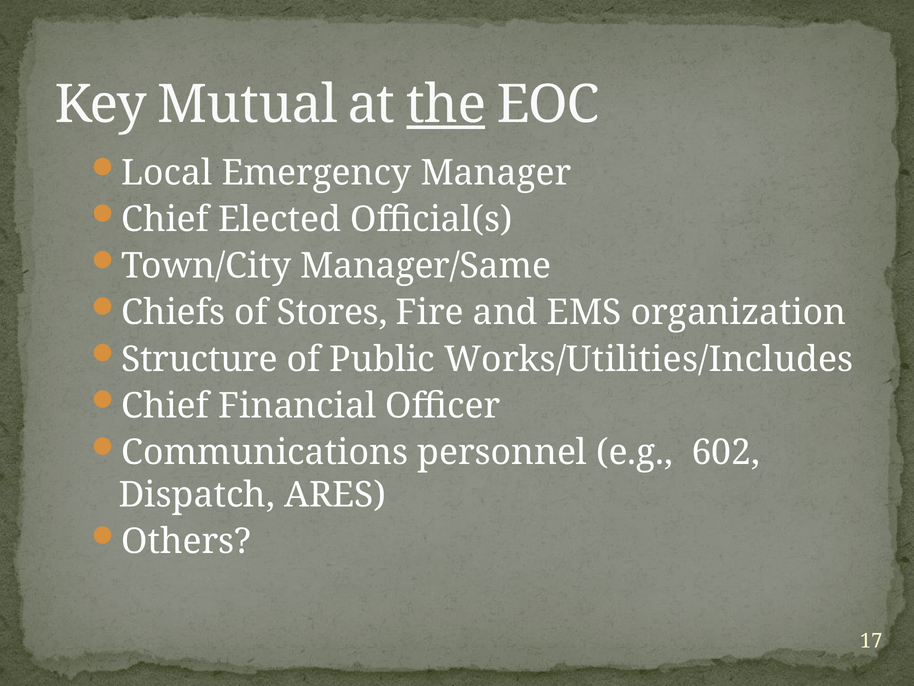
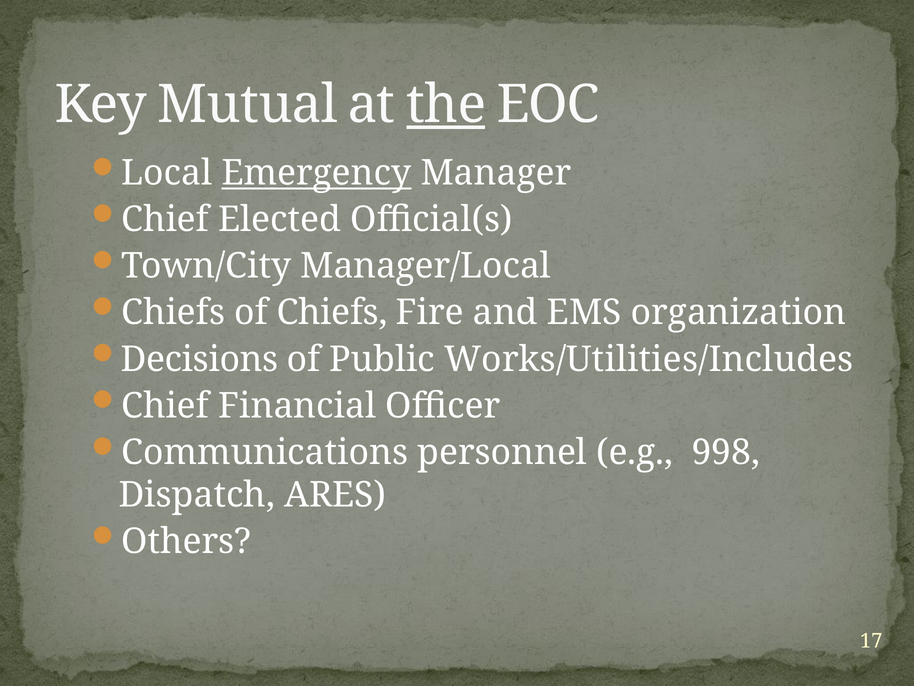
Emergency underline: none -> present (316, 173)
Manager/Same: Manager/Same -> Manager/Local (426, 266)
of Stores: Stores -> Chiefs (332, 313)
Structure: Structure -> Decisions (200, 359)
602: 602 -> 998 (726, 452)
